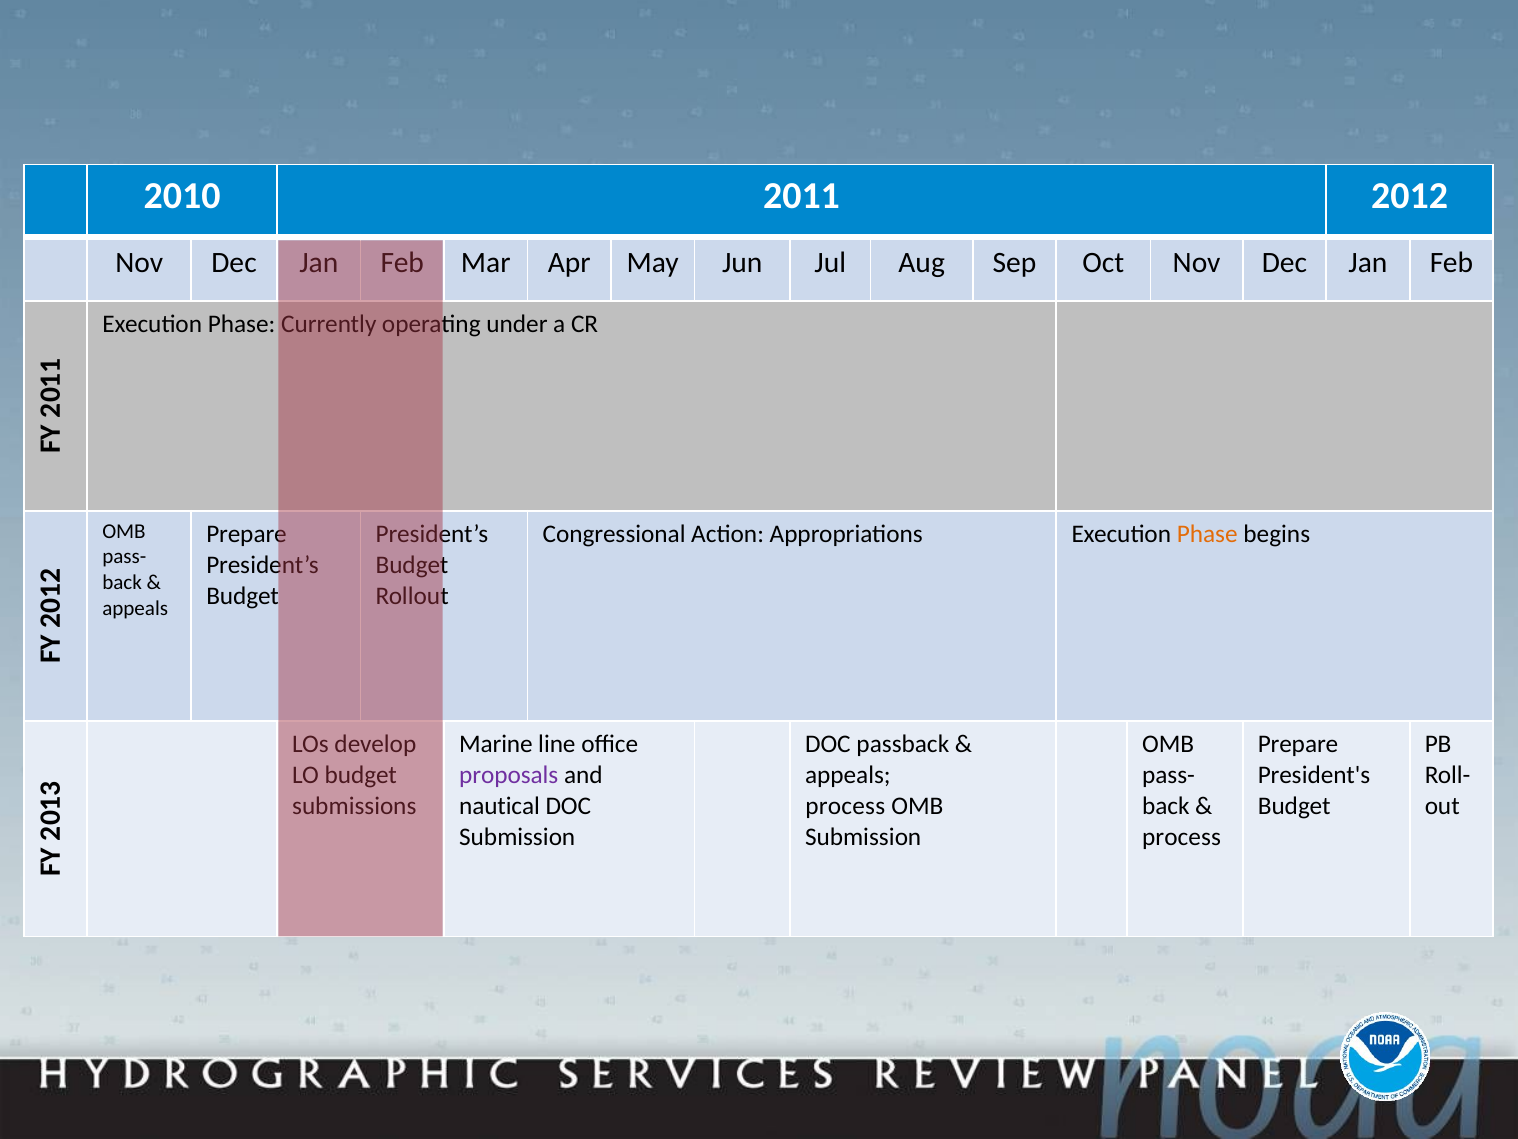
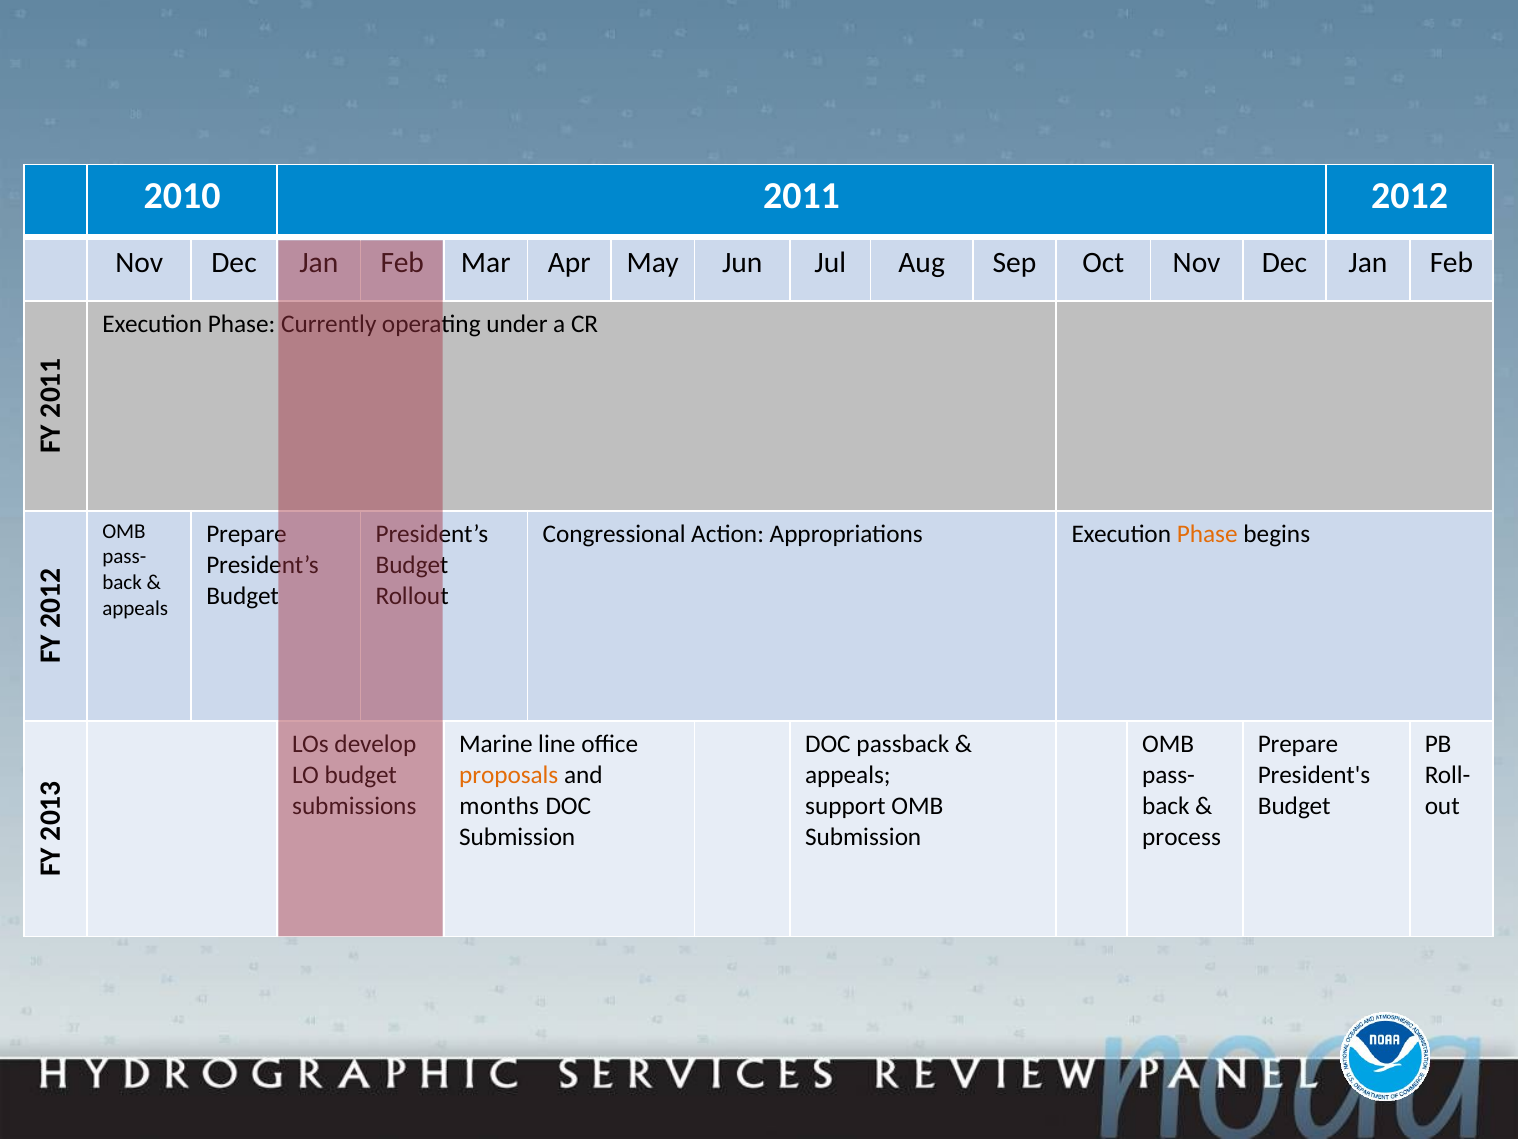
proposals colour: purple -> orange (509, 775)
nautical: nautical -> months (499, 806)
process: process -> support (845, 806)
